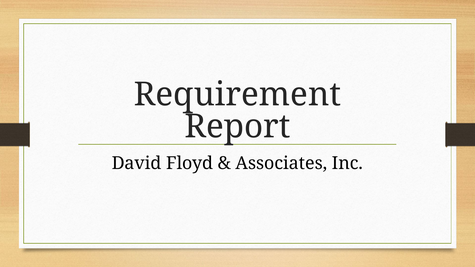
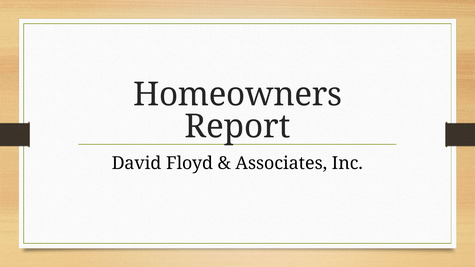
Requirement: Requirement -> Homeowners (238, 95)
